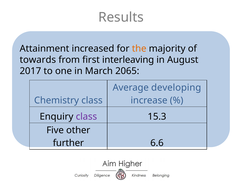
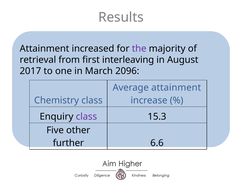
the colour: orange -> purple (139, 49)
towards: towards -> retrieval (38, 60)
2065: 2065 -> 2096 (127, 71)
Average developing: developing -> attainment (176, 88)
